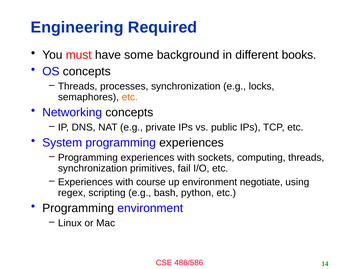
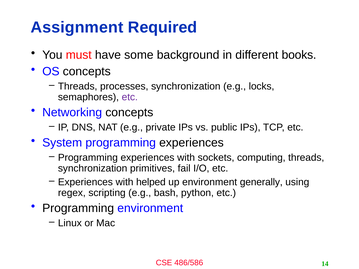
Engineering: Engineering -> Assignment (77, 27)
etc colour: orange -> purple (130, 97)
course: course -> helped (151, 182)
negotiate: negotiate -> generally (261, 182)
